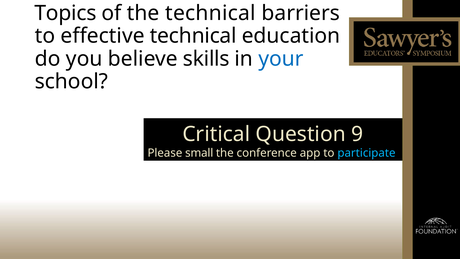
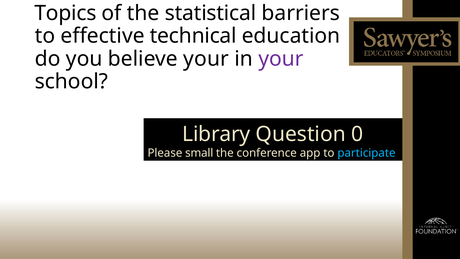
the technical: technical -> statistical (211, 13)
believe skills: skills -> your (206, 59)
your colour: blue -> purple (281, 59)
Critical: Critical -> Library (216, 134)
9: 9 -> 0 (357, 134)
